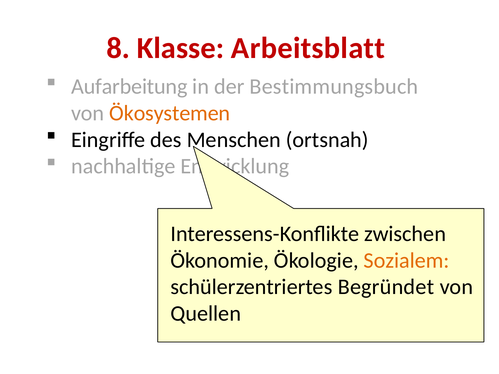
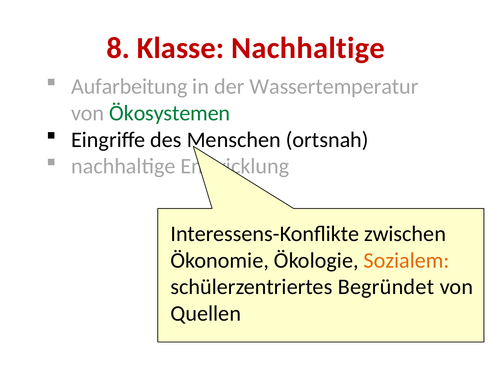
Klasse Arbeitsblatt: Arbeitsblatt -> Nachhaltige (308, 48)
Bestimmungsbuch: Bestimmungsbuch -> Wassertemperatur (334, 87)
Ökosystemen colour: orange -> green (170, 113)
